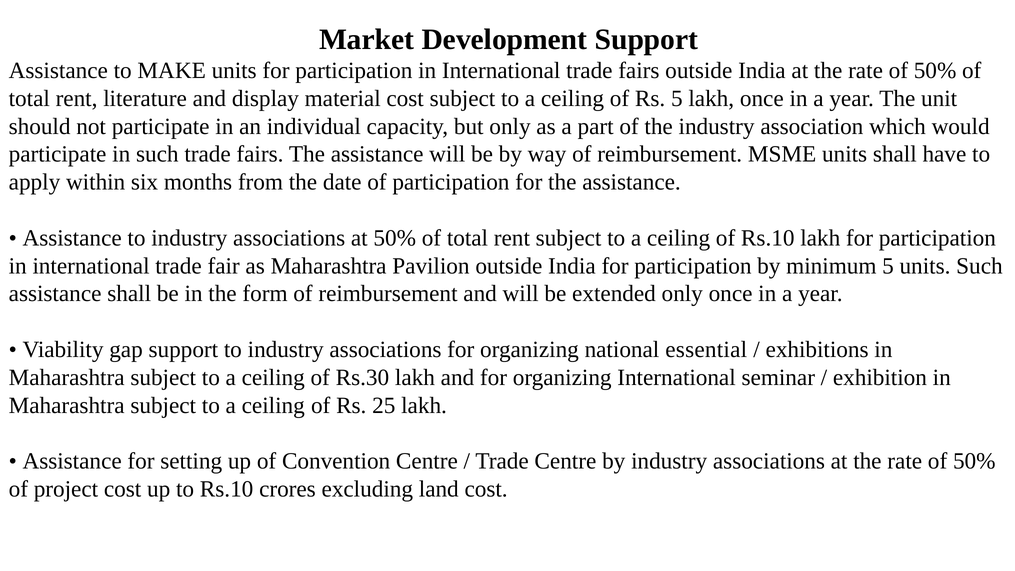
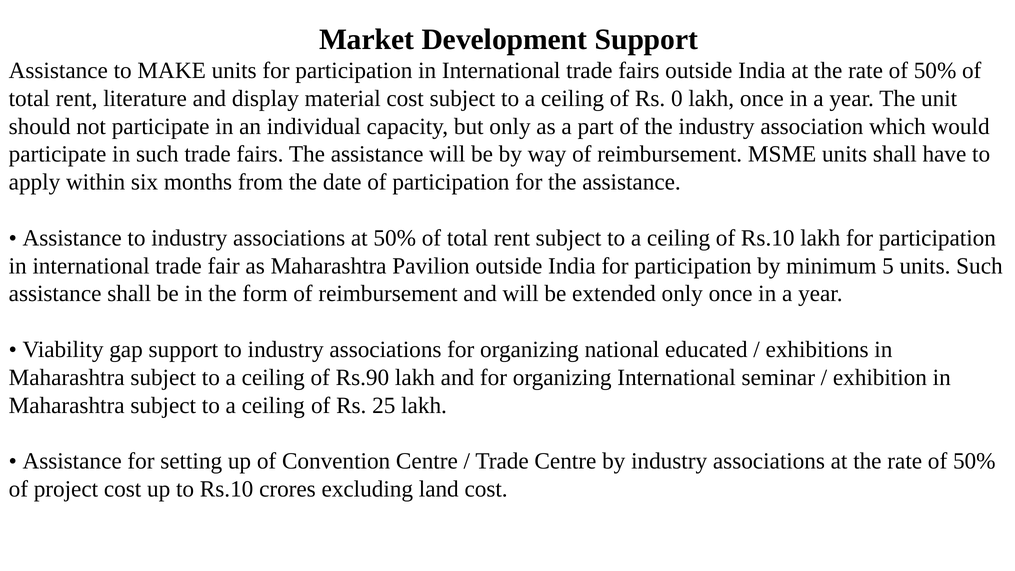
Rs 5: 5 -> 0 (677, 98)
essential: essential -> educated (706, 350)
Rs.30: Rs.30 -> Rs.90 (362, 377)
